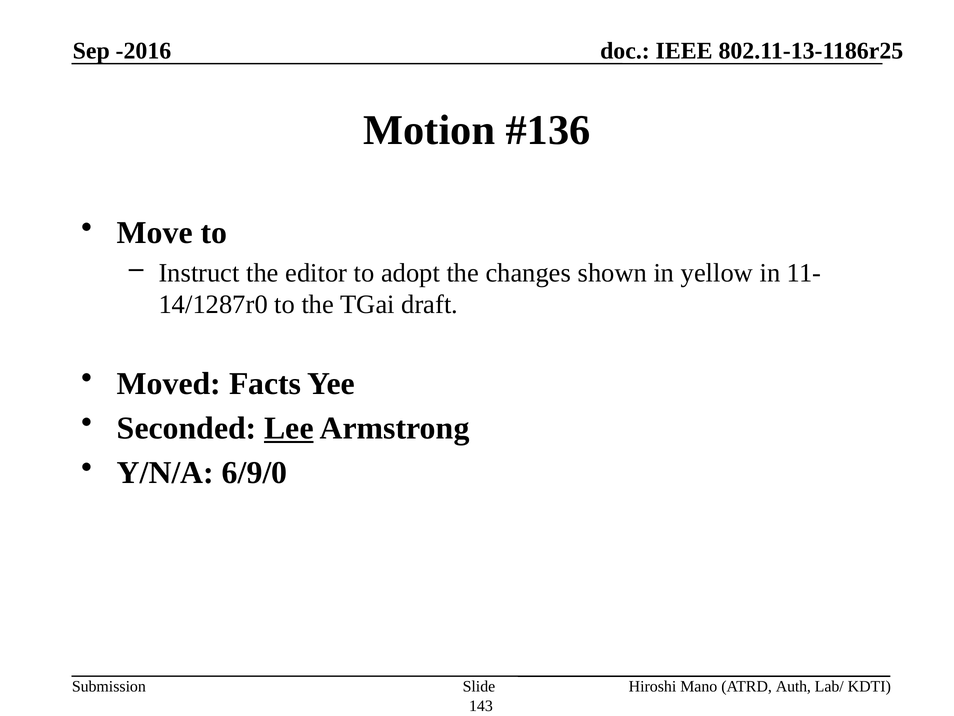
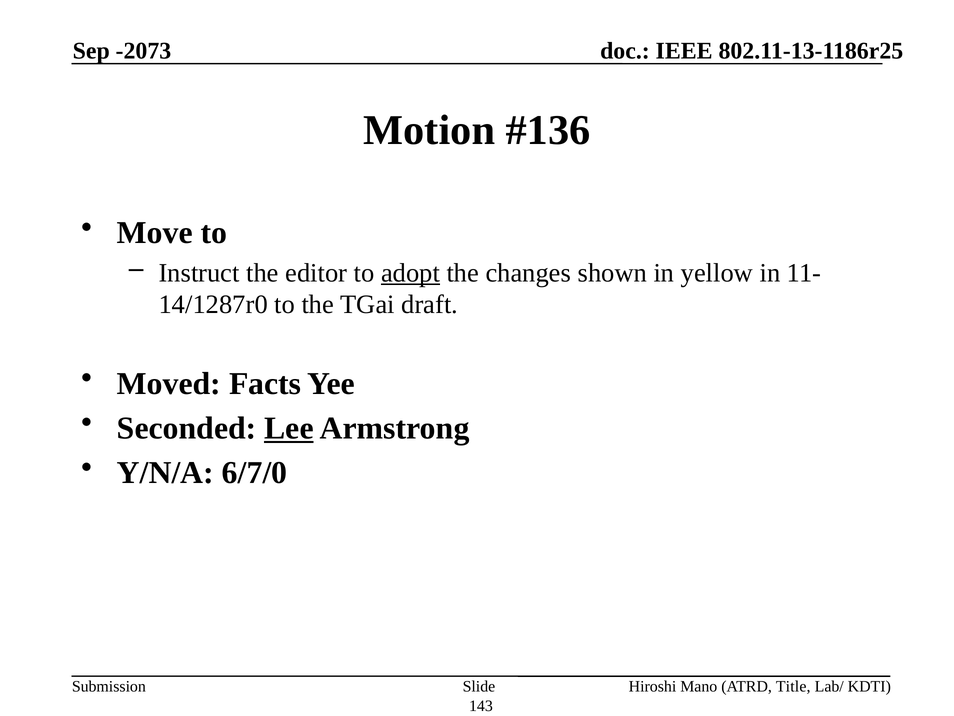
-2016: -2016 -> -2073 (143, 51)
adopt underline: none -> present (411, 273)
6/9/0: 6/9/0 -> 6/7/0 (255, 472)
Auth: Auth -> Title (793, 686)
